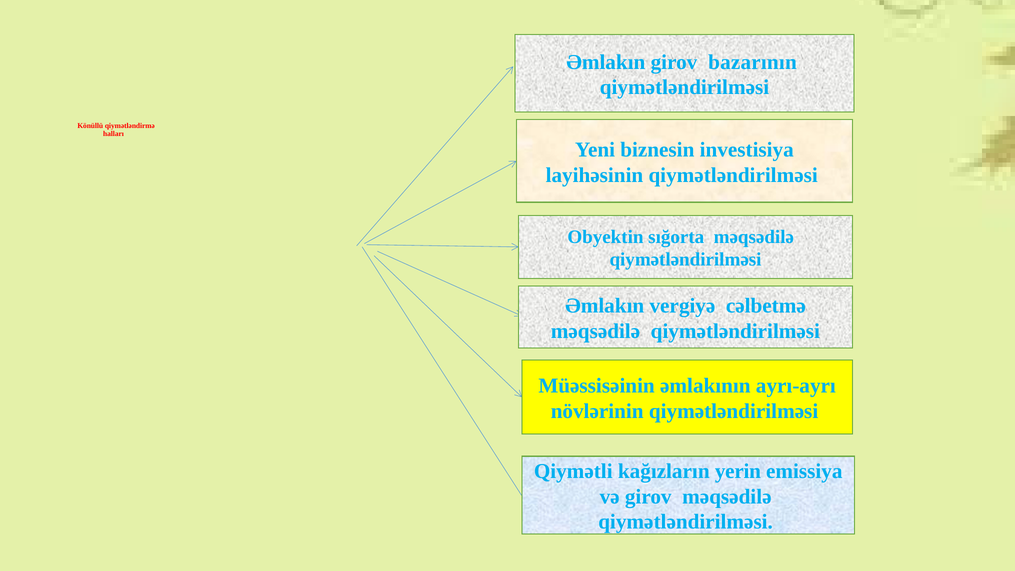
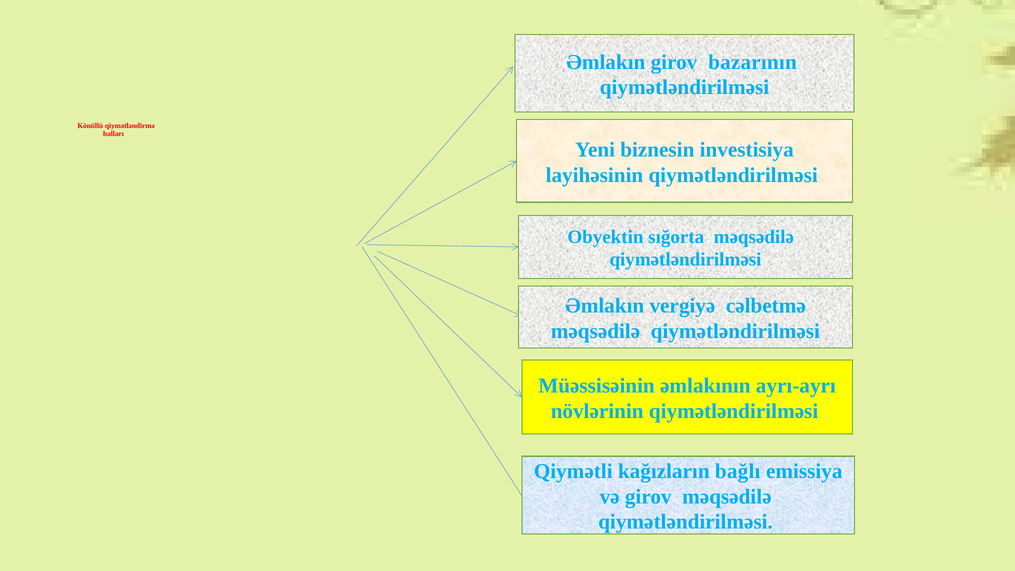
yerin: yerin -> bağlı (738, 471)
